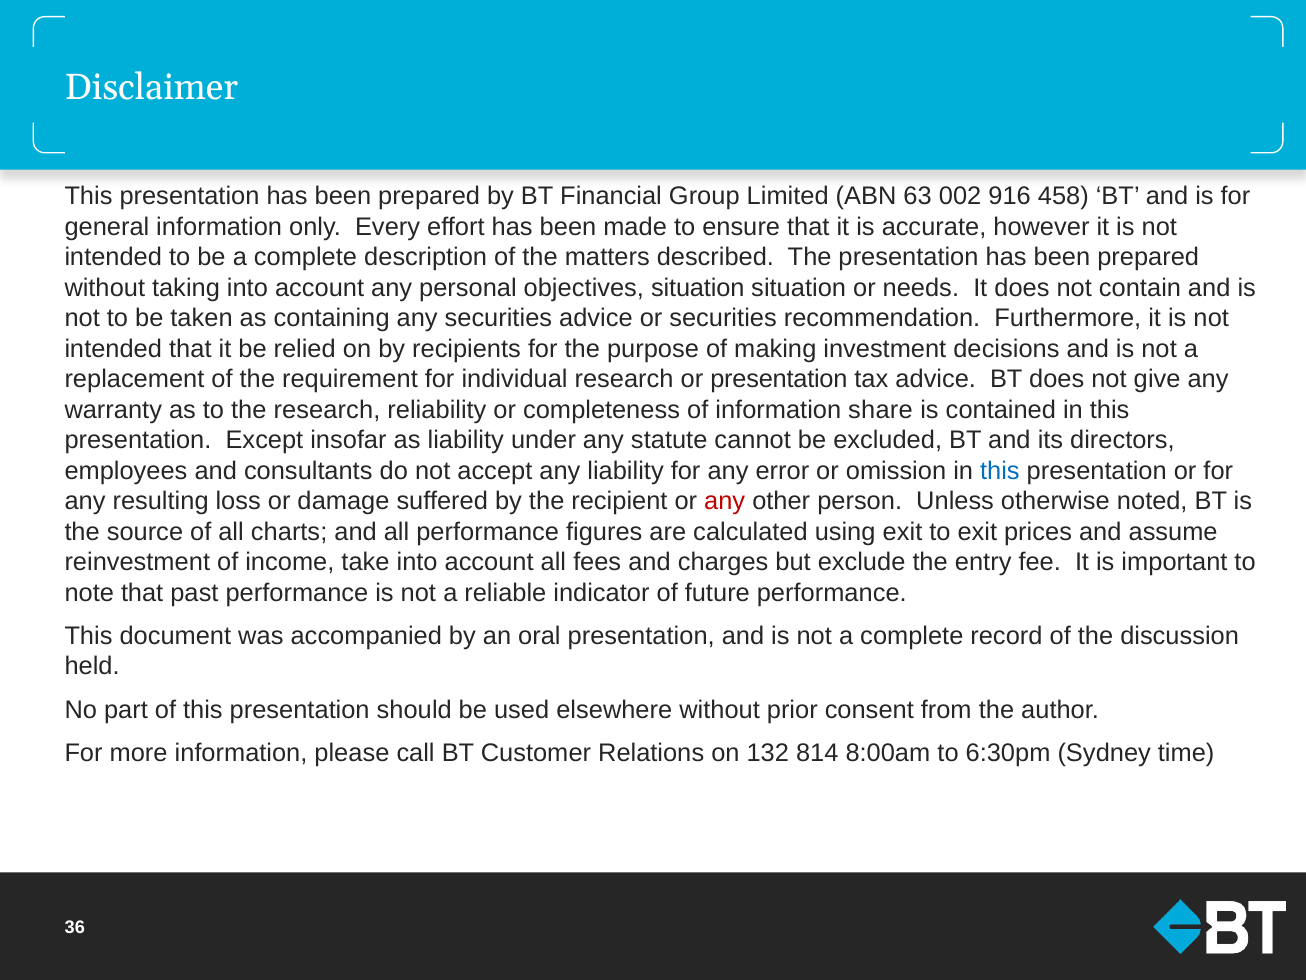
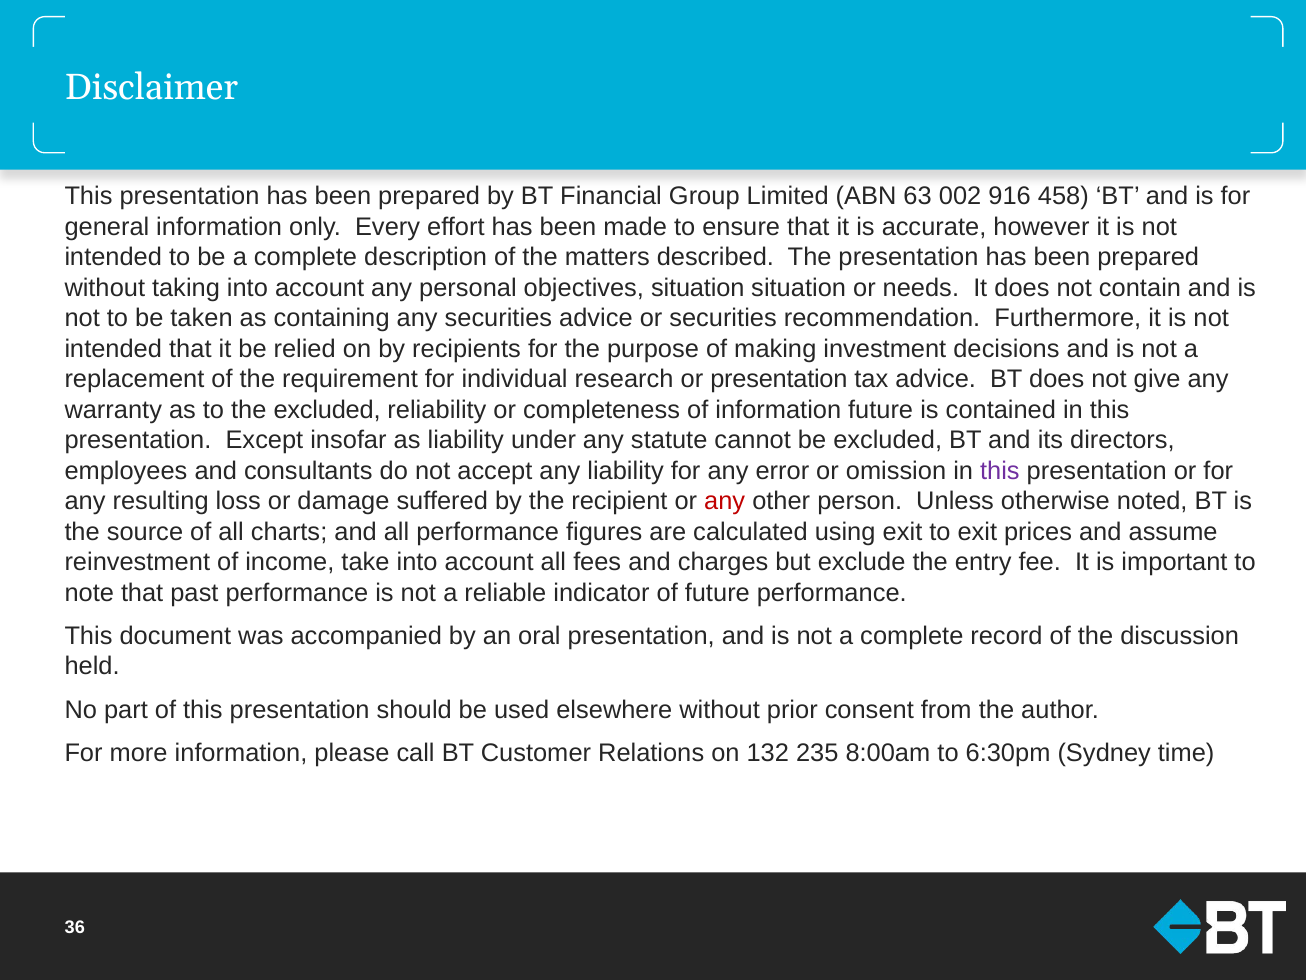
the research: research -> excluded (327, 410)
information share: share -> future (881, 410)
this colour: blue -> purple (1000, 471)
814: 814 -> 235 (817, 753)
